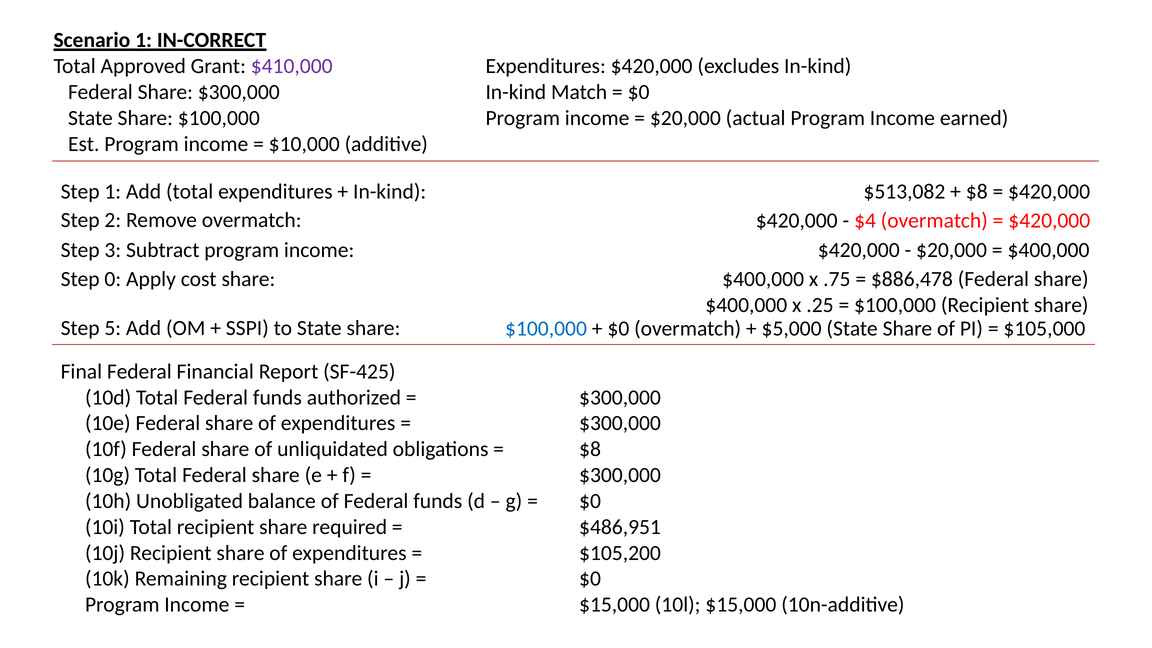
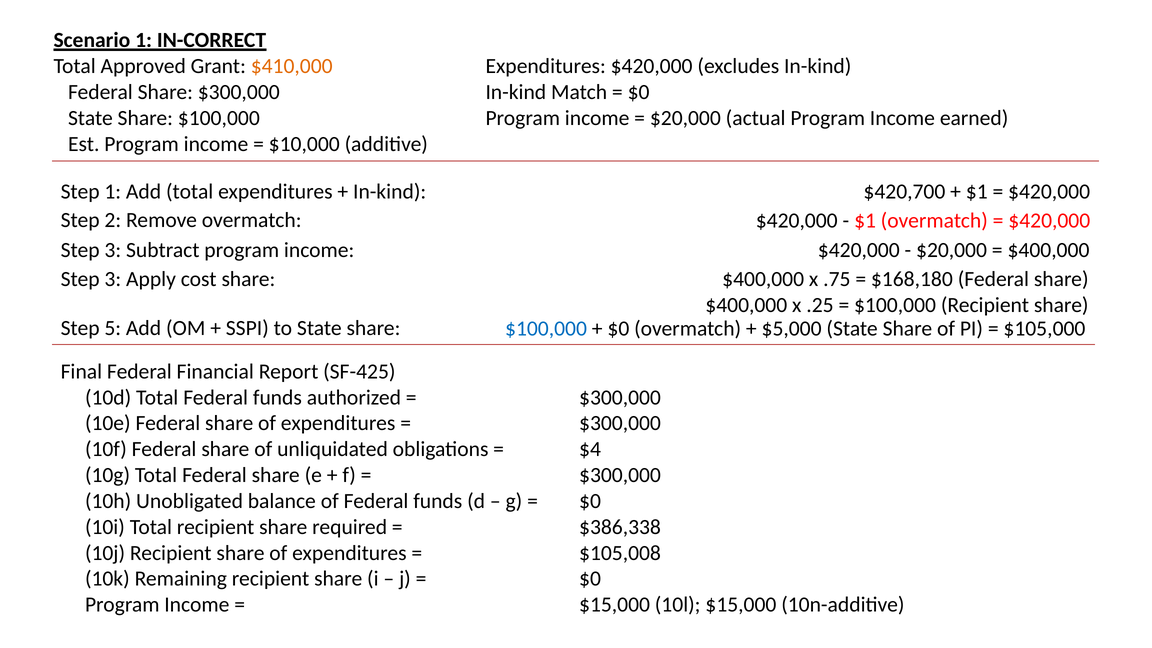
$410,000 colour: purple -> orange (292, 66)
$513,082: $513,082 -> $420,700 (904, 191)
$8: $8 -> $1 (977, 191)
$4: $4 -> $1 (865, 221)
0: 0 -> 3 (113, 279)
$886,478: $886,478 -> $168,180 (912, 279)
$8: $8 -> $4 (590, 449)
$486,951: $486,951 -> $386,338 (620, 527)
$105,200: $105,200 -> $105,008 (620, 553)
